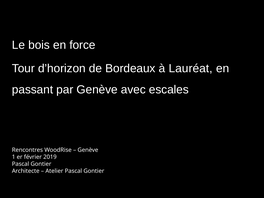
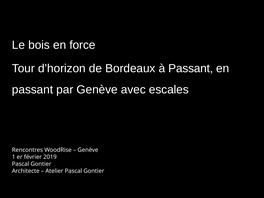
à Lauréat: Lauréat -> Passant (191, 68)
